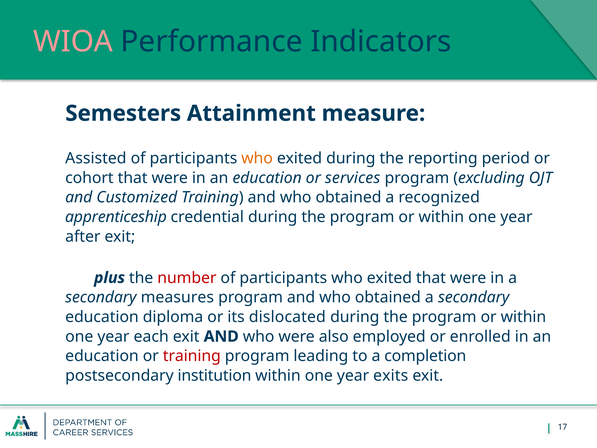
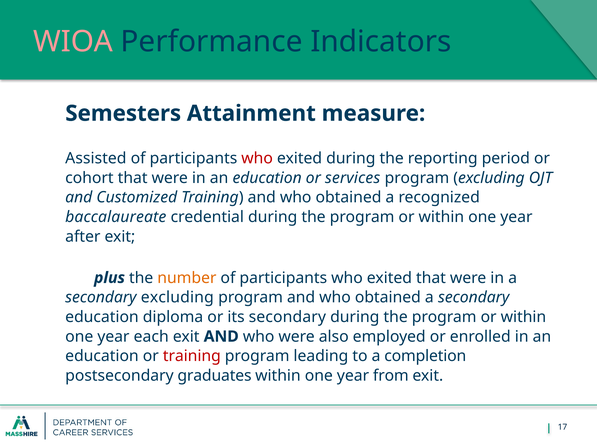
who colour: orange -> red (257, 158)
apprenticeship: apprenticeship -> baccalaureate (116, 217)
number colour: red -> orange (187, 278)
secondary measures: measures -> excluding (177, 297)
its dislocated: dislocated -> secondary (287, 317)
institution: institution -> graduates (214, 375)
exits: exits -> from (391, 375)
